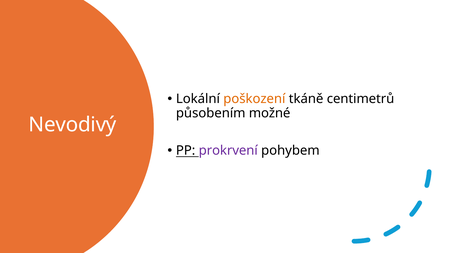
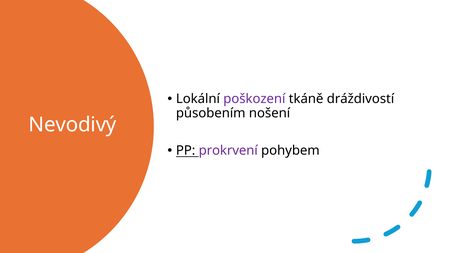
poškození colour: orange -> purple (254, 99)
centimetrů: centimetrů -> dráždivostí (361, 99)
možné: možné -> nošení (270, 113)
